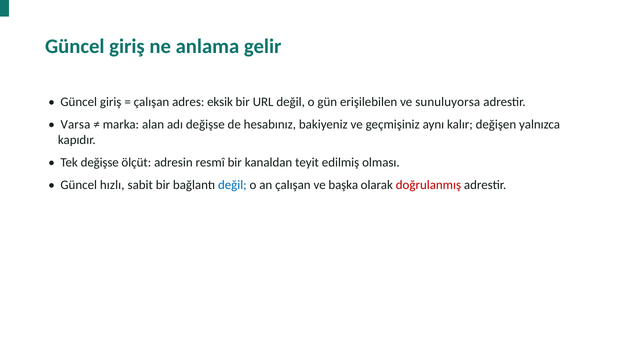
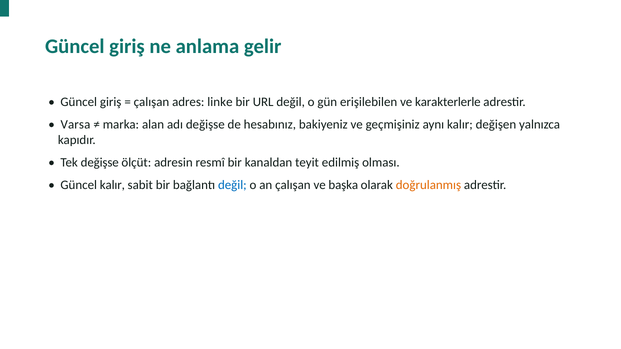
eksik: eksik -> linke (220, 102)
sunuluyorsa: sunuluyorsa -> karakterlerle (448, 102)
Güncel hızlı: hızlı -> kalır (112, 185)
doğrulanmış colour: red -> orange (428, 185)
